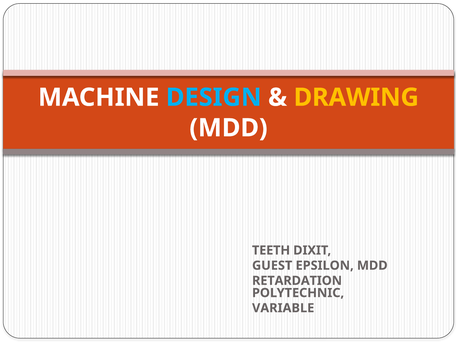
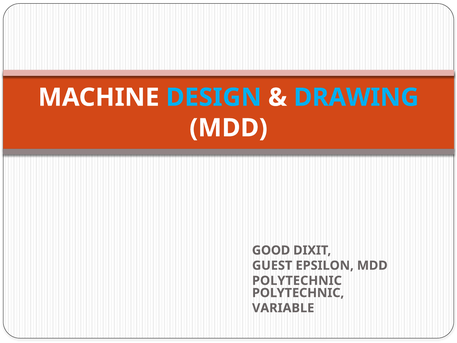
DRAWING colour: yellow -> light blue (356, 97)
TEETH: TEETH -> GOOD (271, 250)
RETARDATION: RETARDATION -> POLYTECHNIC (297, 280)
